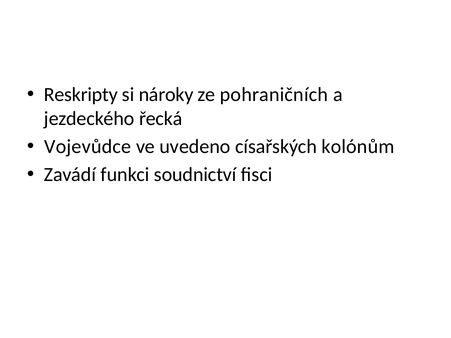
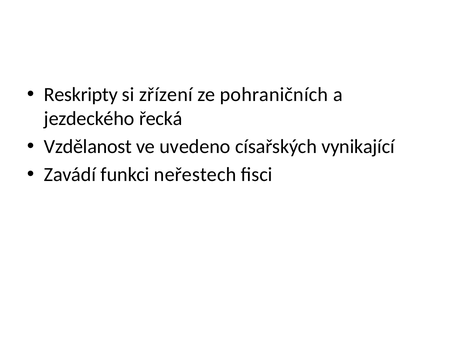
nároky: nároky -> zřízení (166, 95)
Vojevůdce: Vojevůdce -> Vzdělanost (88, 147)
kolónům: kolónům -> vynikající (358, 147)
soudnictví: soudnictví -> neřestech (195, 175)
